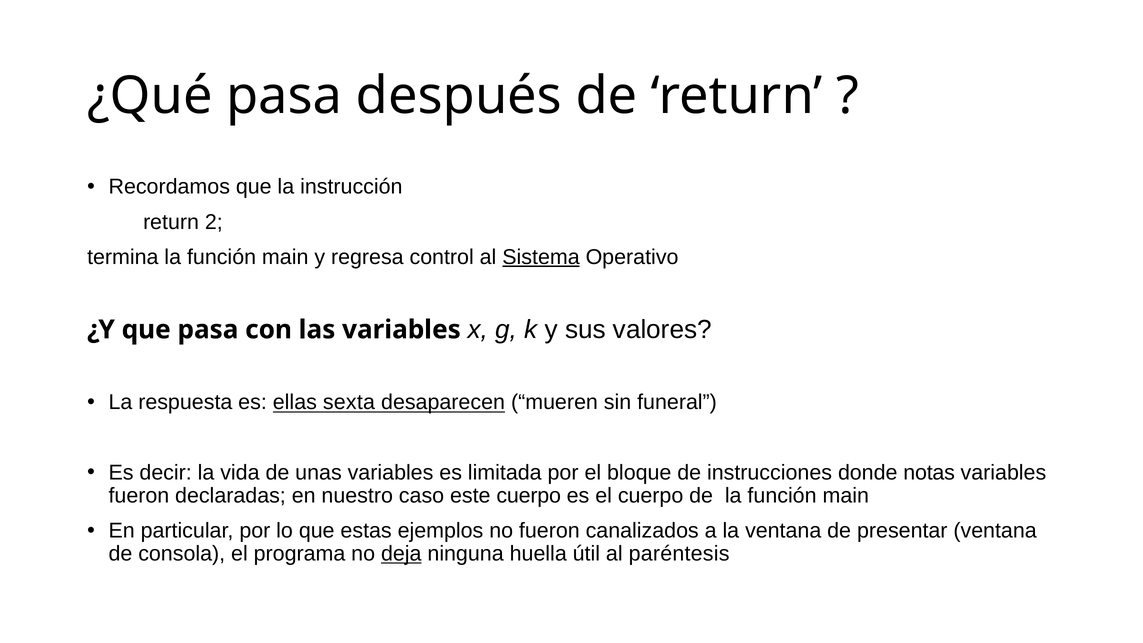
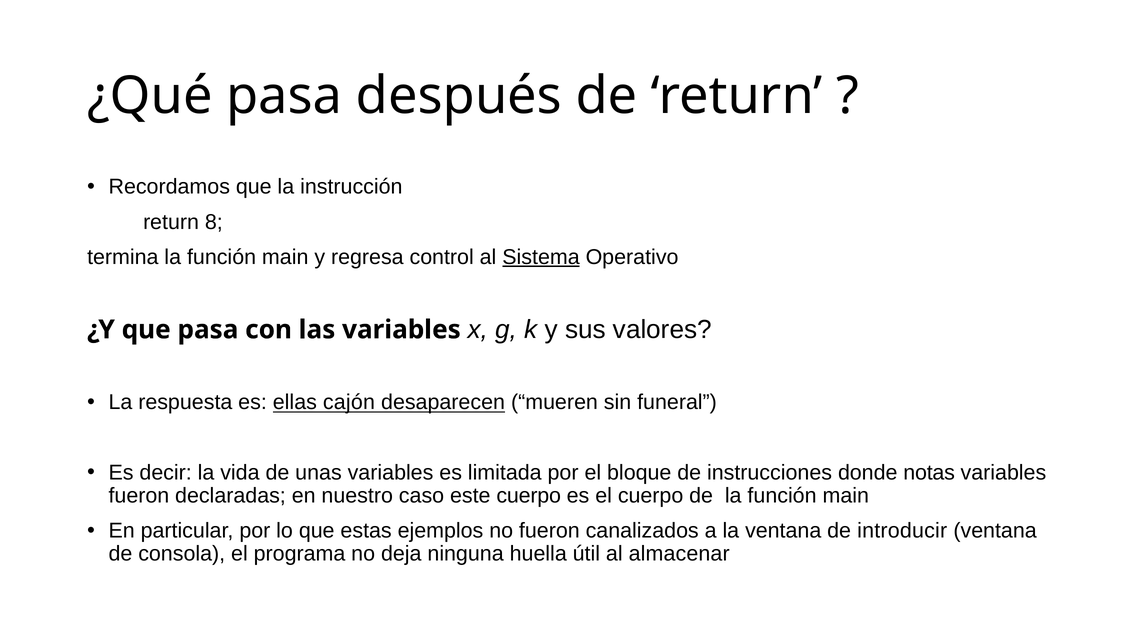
2: 2 -> 8 (214, 222)
sexta: sexta -> cajón (349, 402)
presentar: presentar -> introducir (902, 531)
deja underline: present -> none (401, 554)
paréntesis: paréntesis -> almacenar (679, 554)
